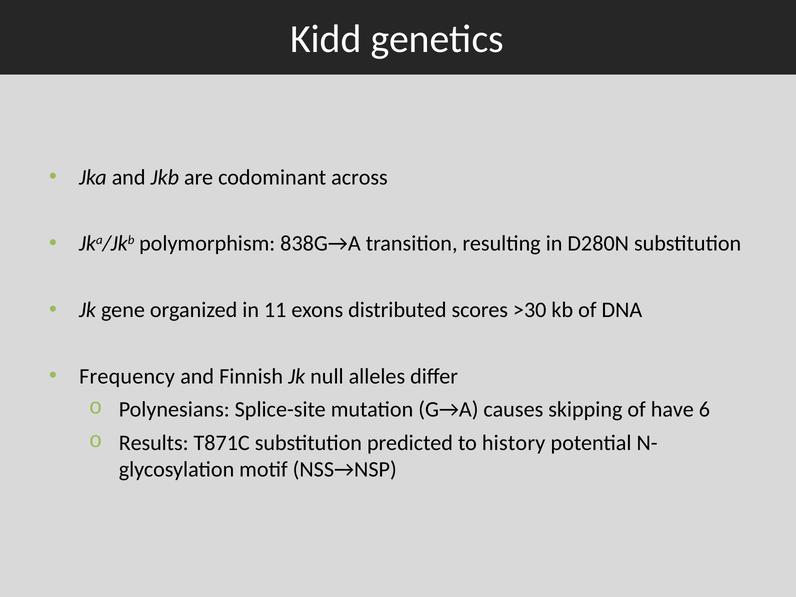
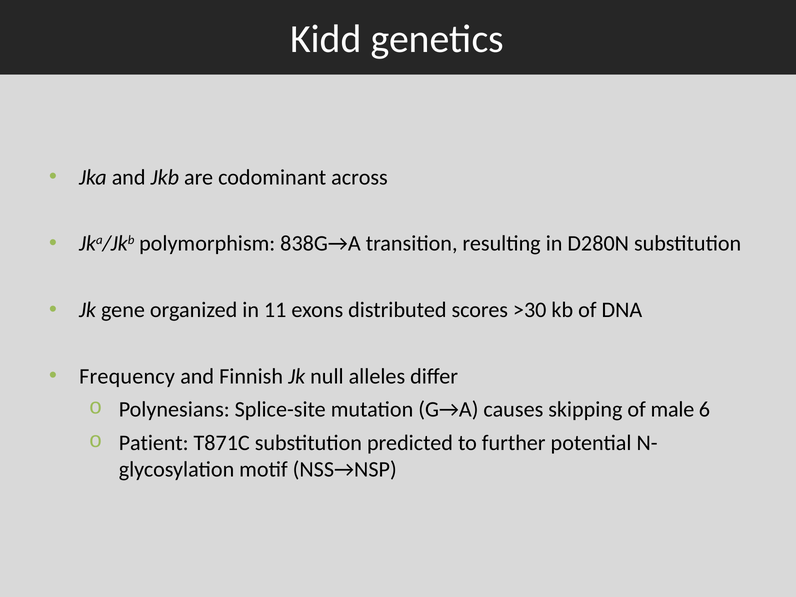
have: have -> male (672, 410)
Results: Results -> Patient (154, 443)
history: history -> further (514, 443)
